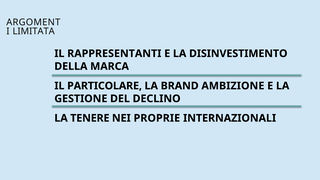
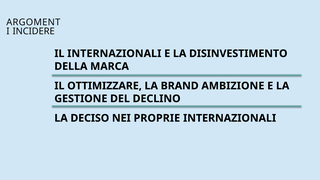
LIMITATA: LIMITATA -> INCIDERE (34, 31)
IL RAPPRESENTANTI: RAPPRESENTANTI -> INTERNAZIONALI (114, 54)
PARTICOLARE: PARTICOLARE -> OTTIMIZZARE (105, 86)
TENERE: TENERE -> DECISO (90, 118)
